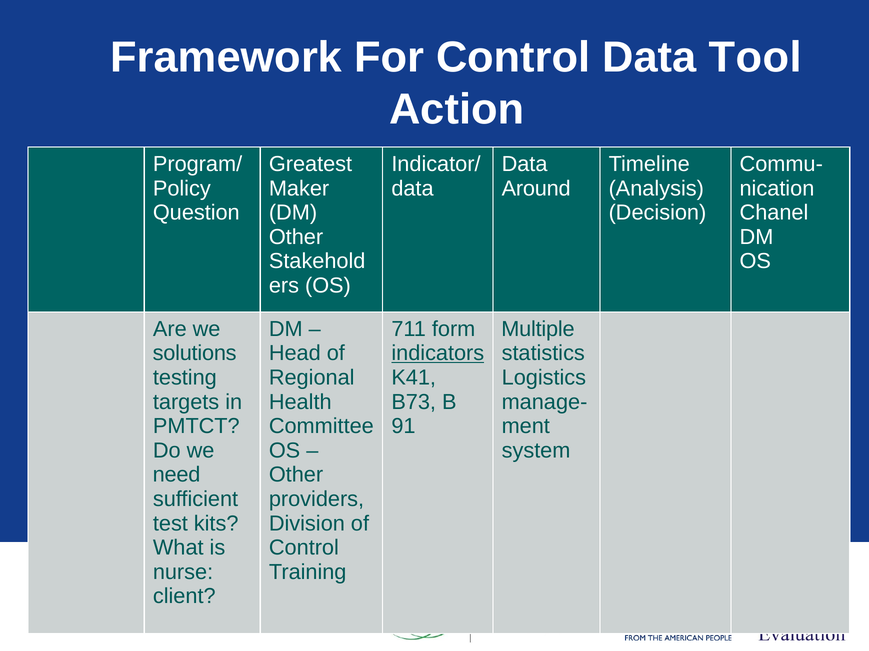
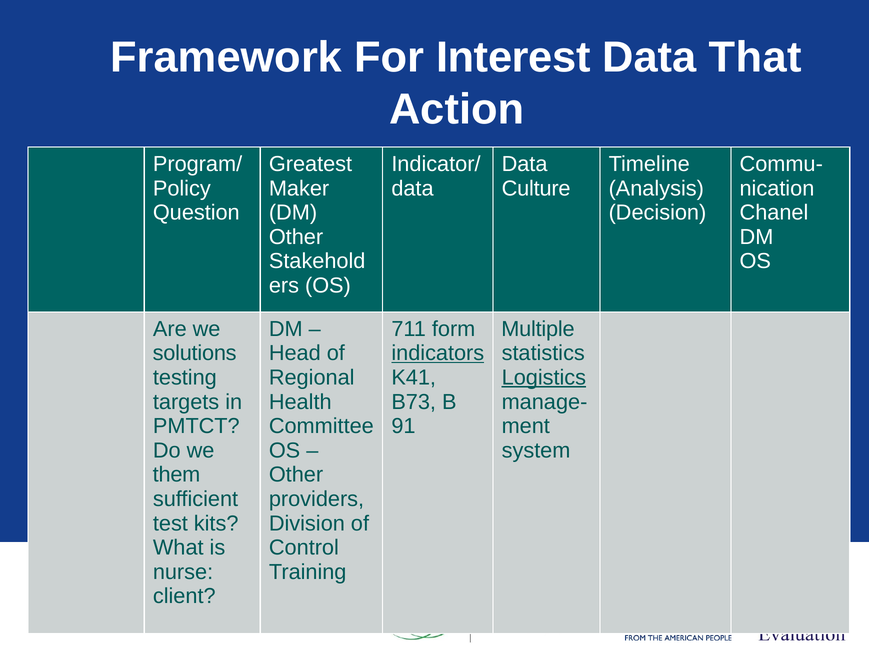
For Control: Control -> Interest (513, 57)
Tool: Tool -> That (755, 57)
Around: Around -> Culture (536, 189)
Logistics underline: none -> present (544, 378)
need: need -> them (177, 475)
